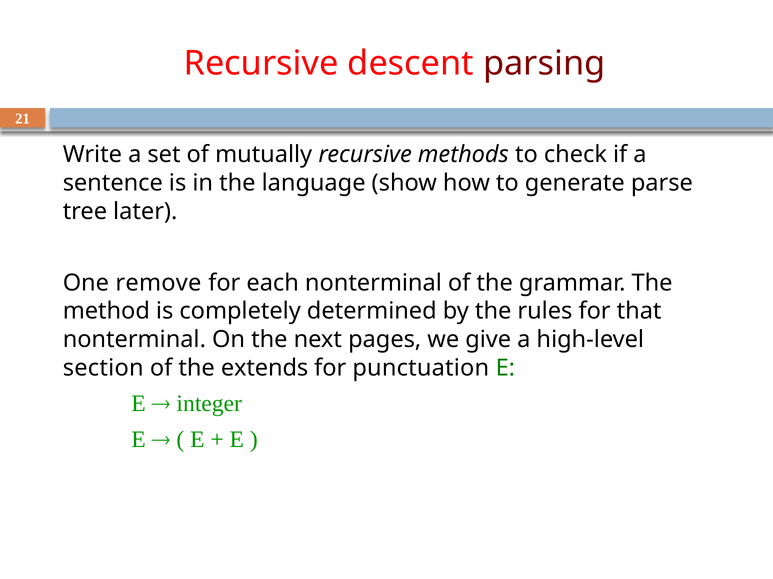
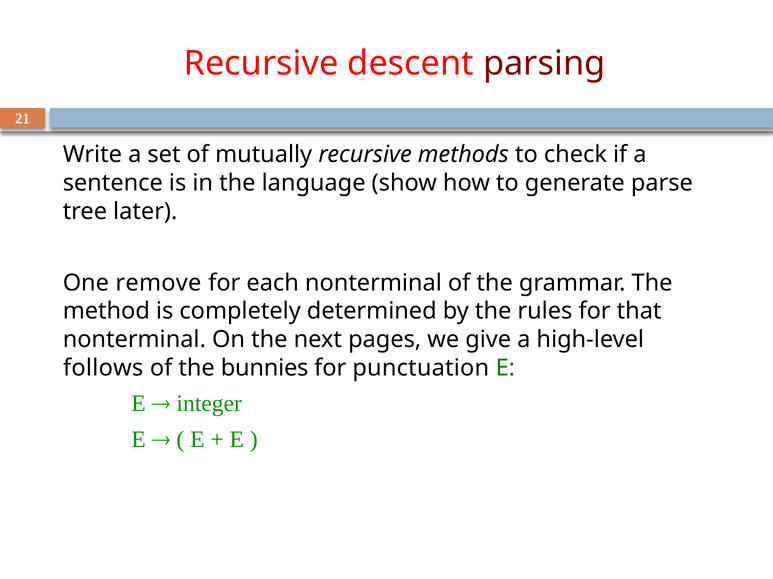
section: section -> follows (103, 368)
extends: extends -> bunnies (265, 368)
